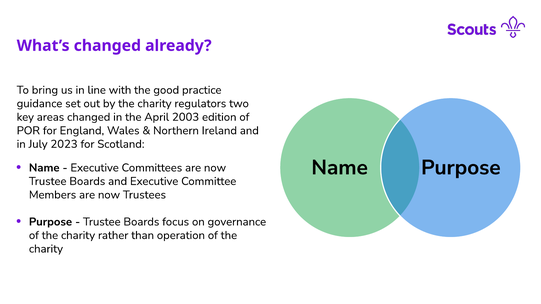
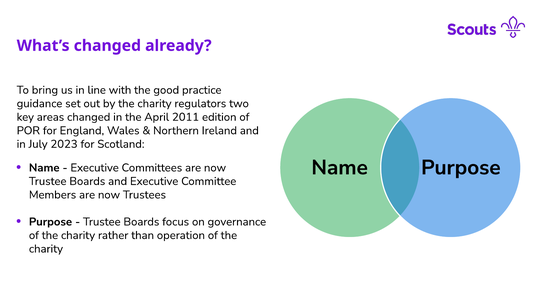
2003: 2003 -> 2011 (186, 117)
